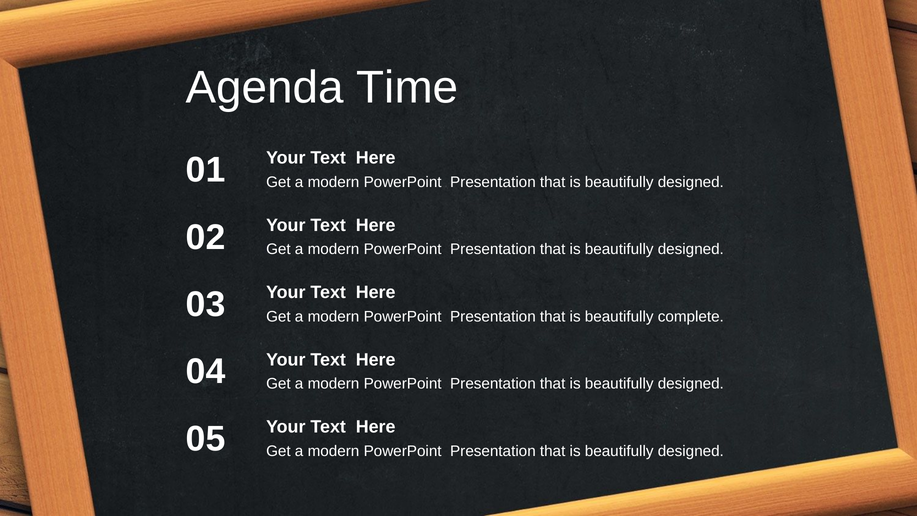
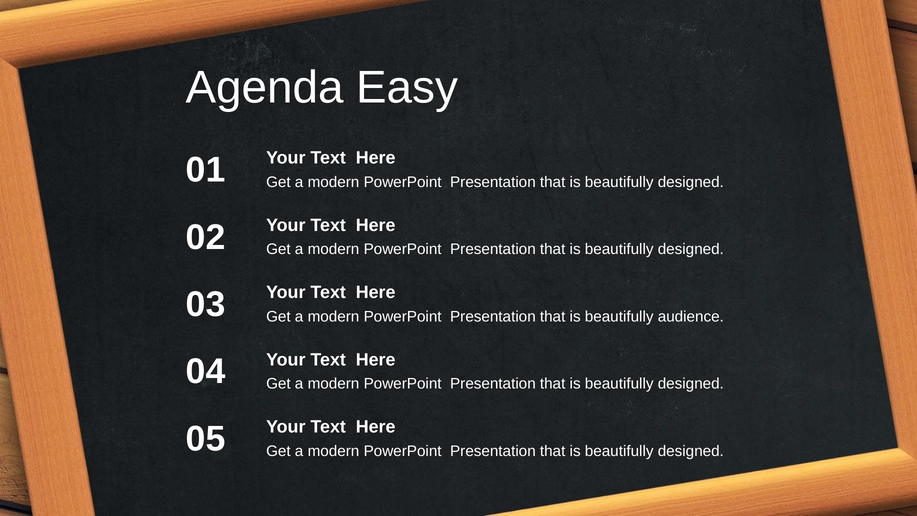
Time: Time -> Easy (407, 88)
complete: complete -> audience (691, 316)
